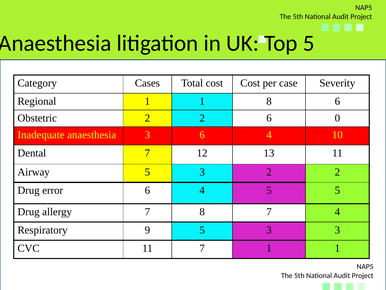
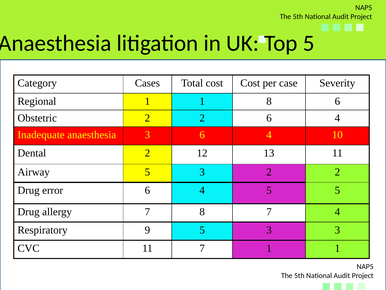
2 6 0: 0 -> 4 (337, 118)
Dental 7: 7 -> 2 (147, 153)
